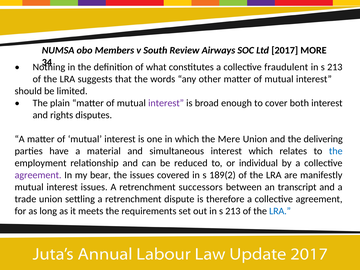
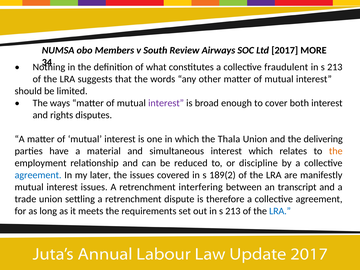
plain: plain -> ways (60, 103)
Mere: Mere -> Thala (229, 139)
the colour: blue -> orange (336, 151)
individual: individual -> discipline (258, 163)
agreement colour: purple -> blue (38, 175)
bear: bear -> later (100, 175)
successors: successors -> interfering (201, 187)
